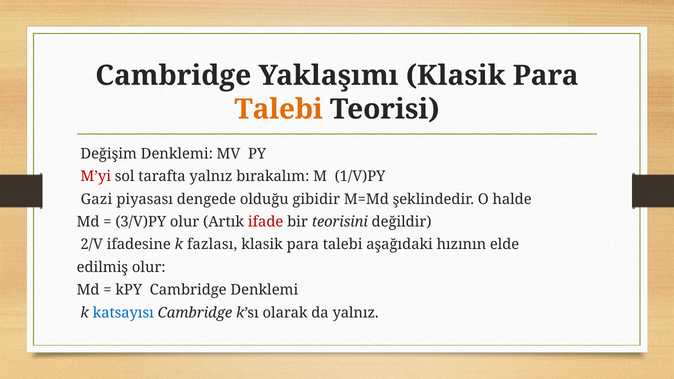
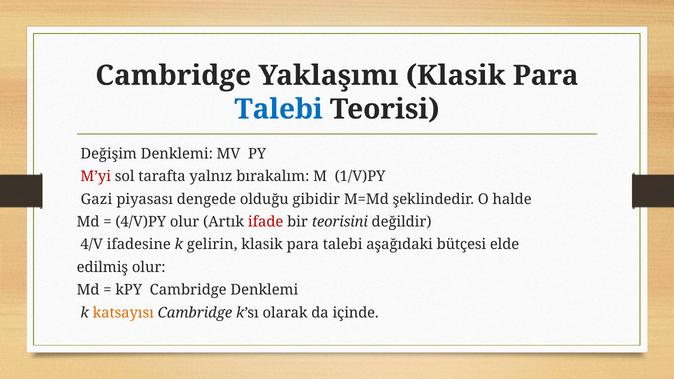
Talebi colour: orange -> blue (279, 109)
3/V)PY: 3/V)PY -> 4/V)PY (141, 222)
2/V: 2/V -> 4/V (92, 245)
fazlası: fazlası -> gelirin (212, 245)
hızının: hızının -> bütçesi (461, 245)
katsayısı colour: blue -> orange (123, 313)
da yalnız: yalnız -> içinde (356, 313)
